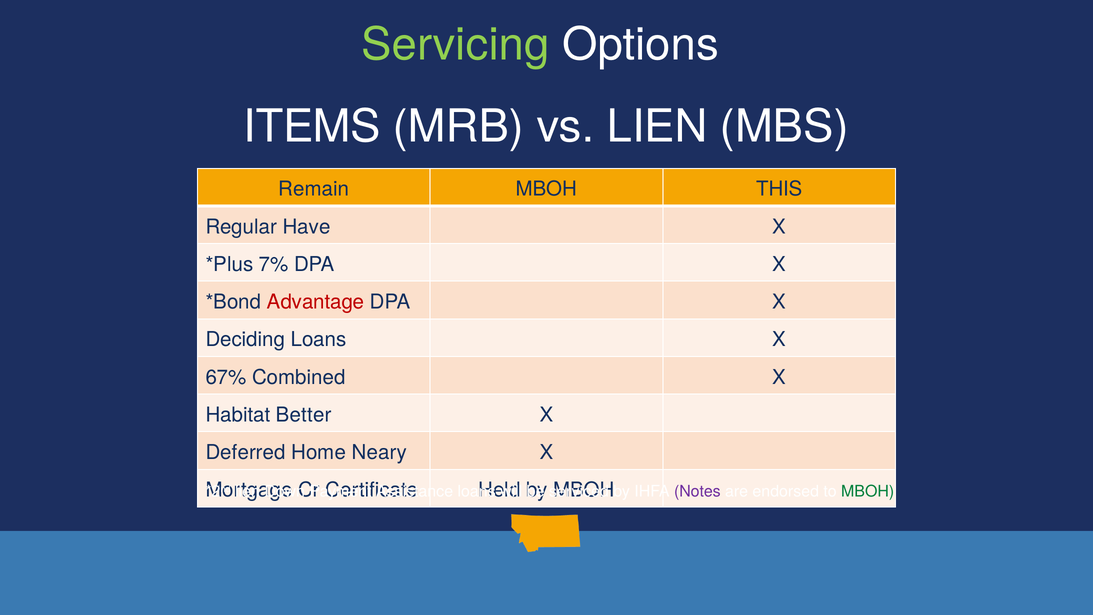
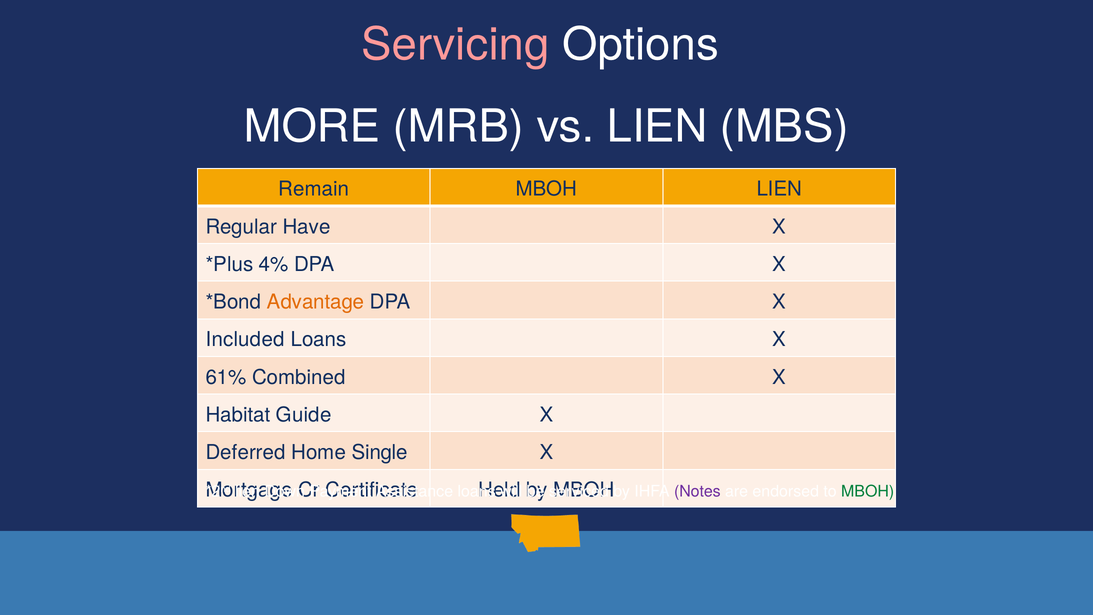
Servicing colour: light green -> pink (455, 45)
ITEMS: ITEMS -> MORE (312, 127)
MBOH THIS: THIS -> LIEN (779, 189)
7%: 7% -> 4% (274, 264)
Advantage colour: red -> orange (316, 302)
Deciding: Deciding -> Included (245, 340)
67%: 67% -> 61% (226, 377)
Better: Better -> Guide (304, 415)
Neary: Neary -> Single (380, 452)
